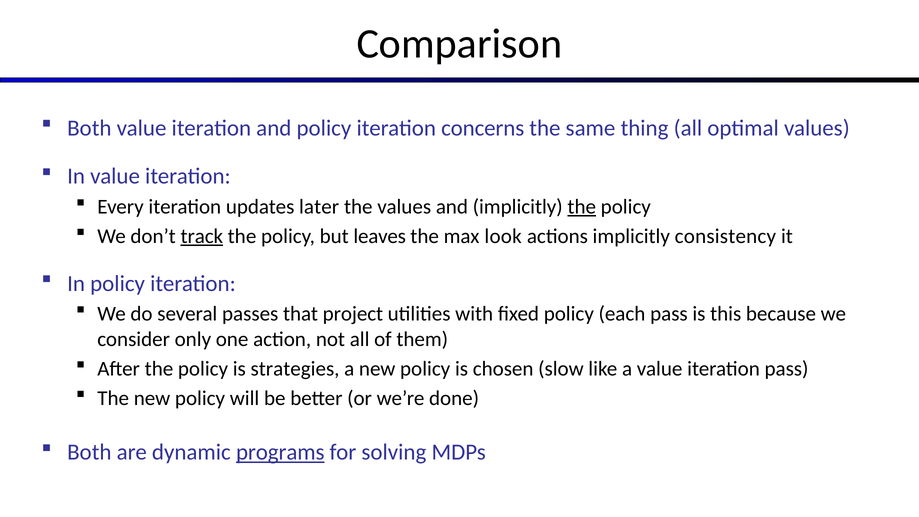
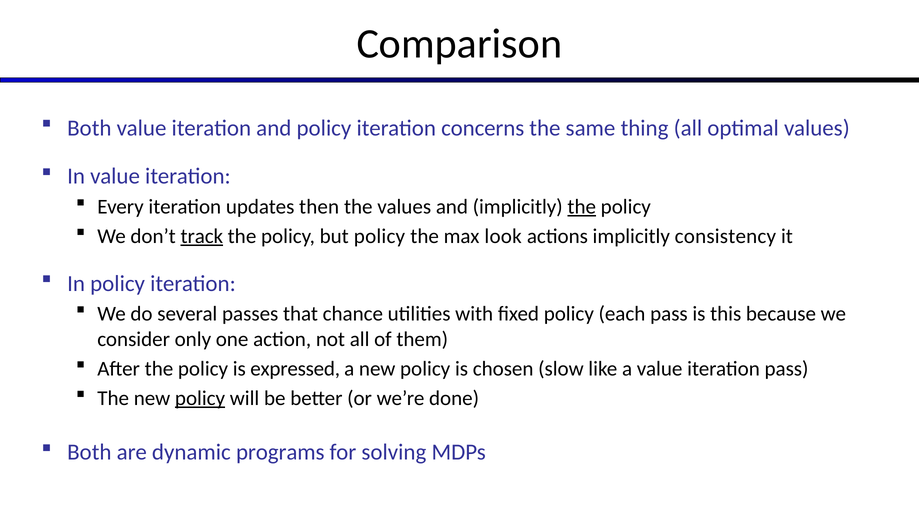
later: later -> then (319, 207)
but leaves: leaves -> policy (379, 236)
project: project -> chance (353, 314)
strategies: strategies -> expressed (295, 369)
policy underline: none -> present (200, 398)
programs underline: present -> none (280, 452)
